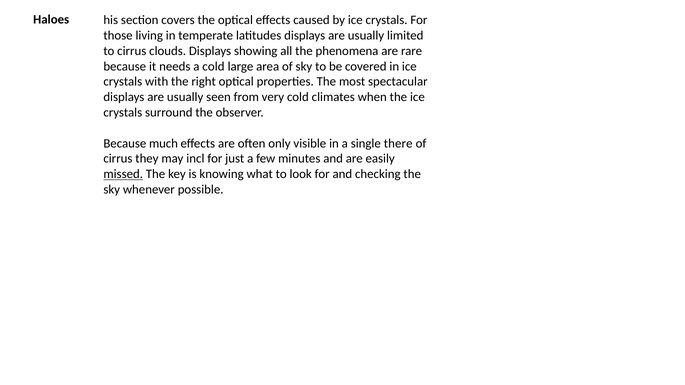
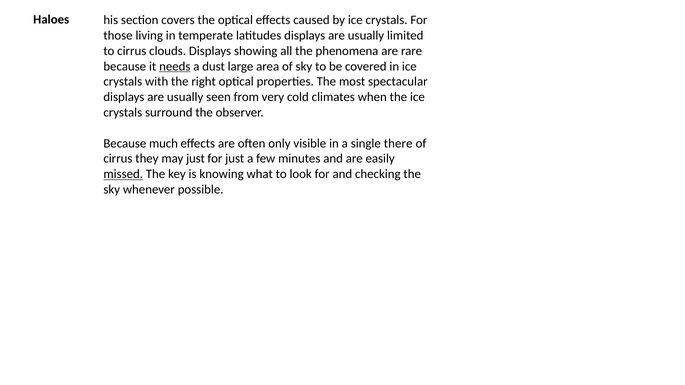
needs underline: none -> present (175, 66)
a cold: cold -> dust (214, 66)
may incl: incl -> just (195, 159)
